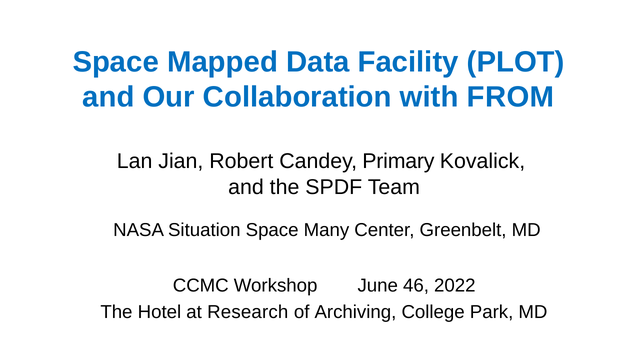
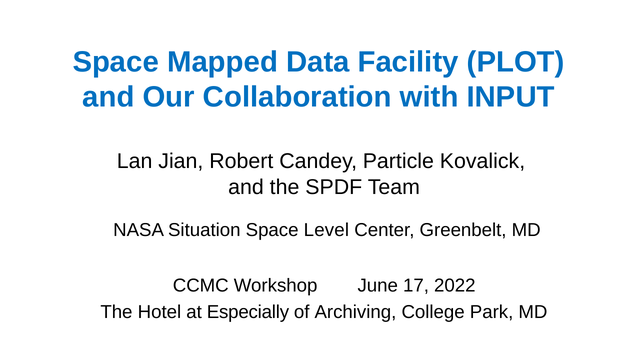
FROM: FROM -> INPUT (511, 97)
Primary: Primary -> Particle (398, 161)
Many: Many -> Level (326, 230)
46: 46 -> 17 (416, 286)
Research: Research -> Especially (248, 312)
